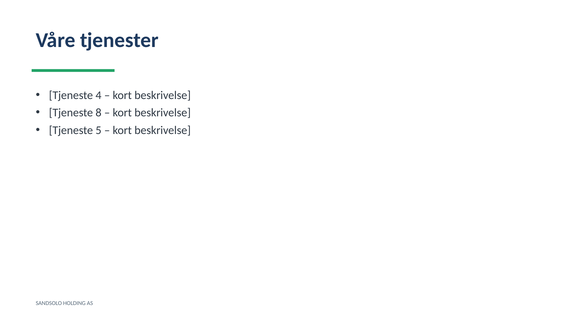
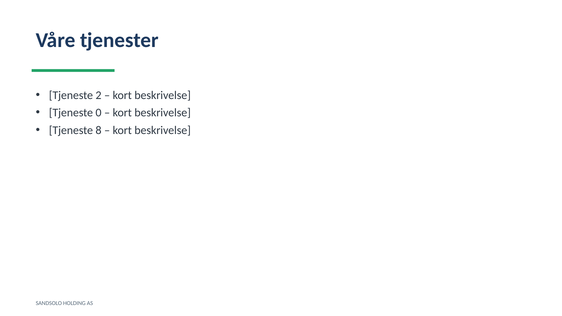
4: 4 -> 2 (99, 95)
8: 8 -> 0 (99, 113)
5: 5 -> 8 (99, 130)
